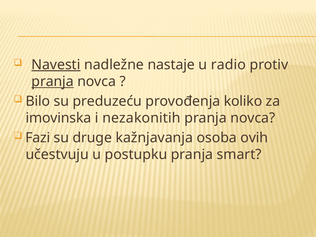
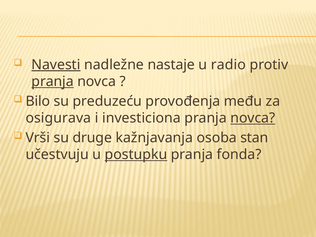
koliko: koliko -> među (243, 101)
imovinska: imovinska -> osigurava (58, 118)
nezakonitih: nezakonitih -> investiciona (141, 118)
novca underline: none -> present (253, 118)
Fazi: Fazi -> Vrši (38, 138)
ovih: ovih -> stan (254, 138)
postupku underline: none -> present (136, 155)
smart: smart -> fonda (239, 155)
